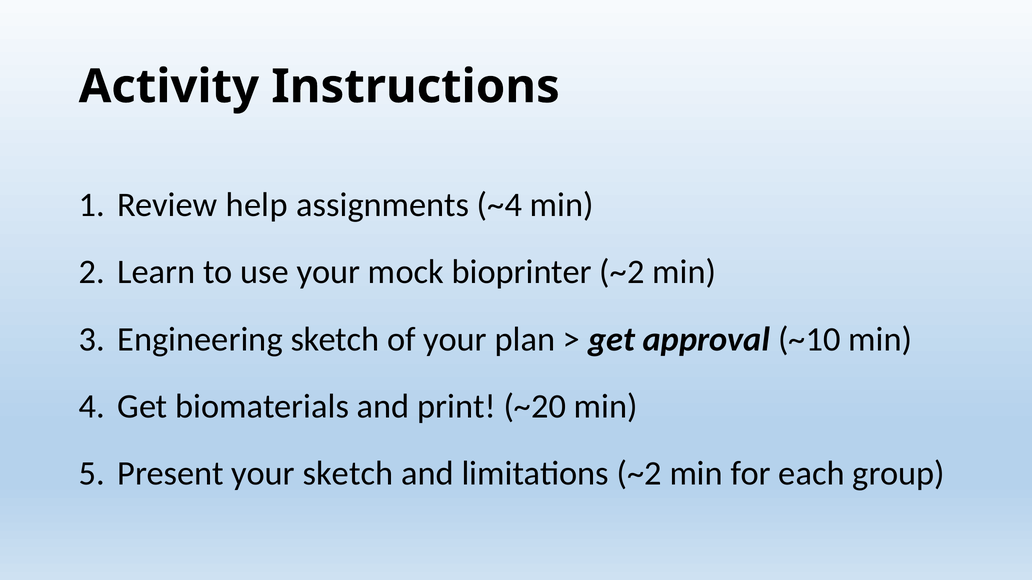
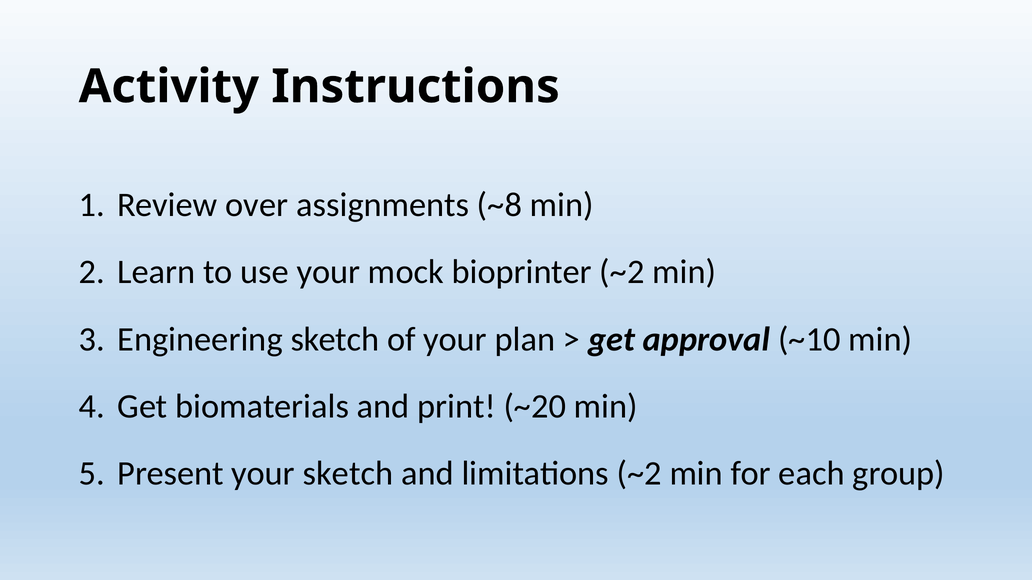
help: help -> over (257, 205)
~4: ~4 -> ~8 (499, 205)
